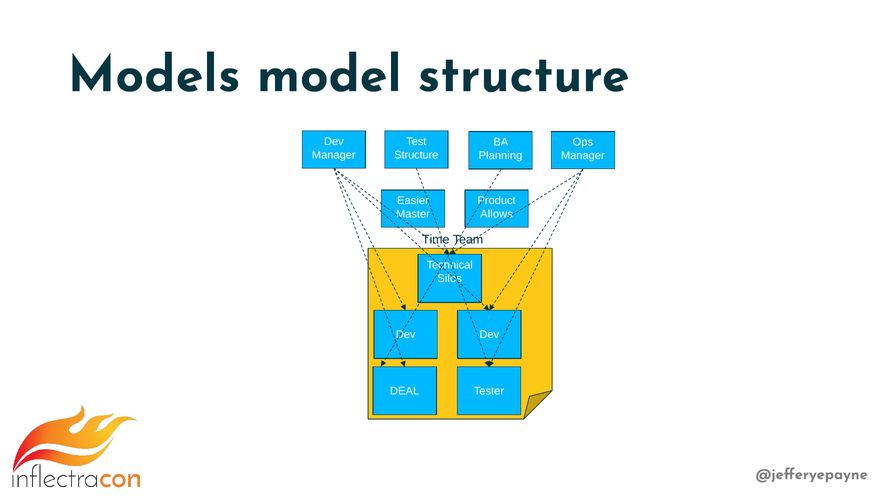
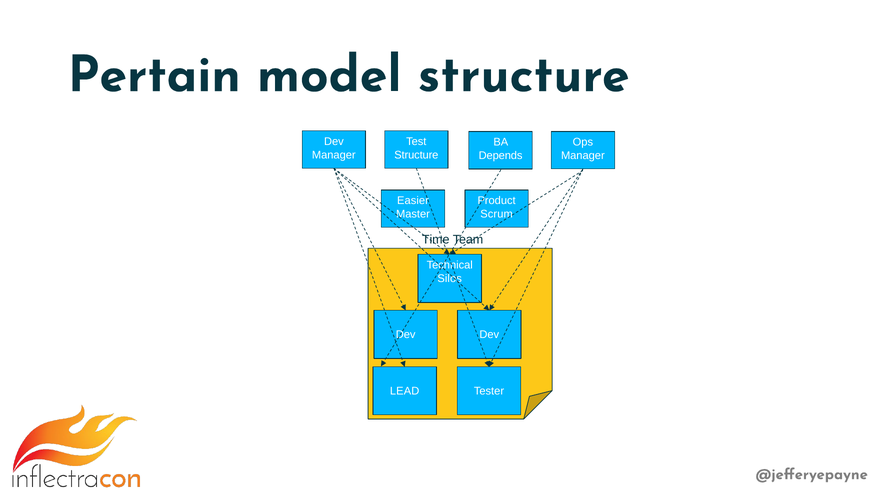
Models: Models -> Pertain (154, 75)
Planning: Planning -> Depends (501, 156)
Allows: Allows -> Scrum (497, 214)
DEAL: DEAL -> LEAD (405, 391)
